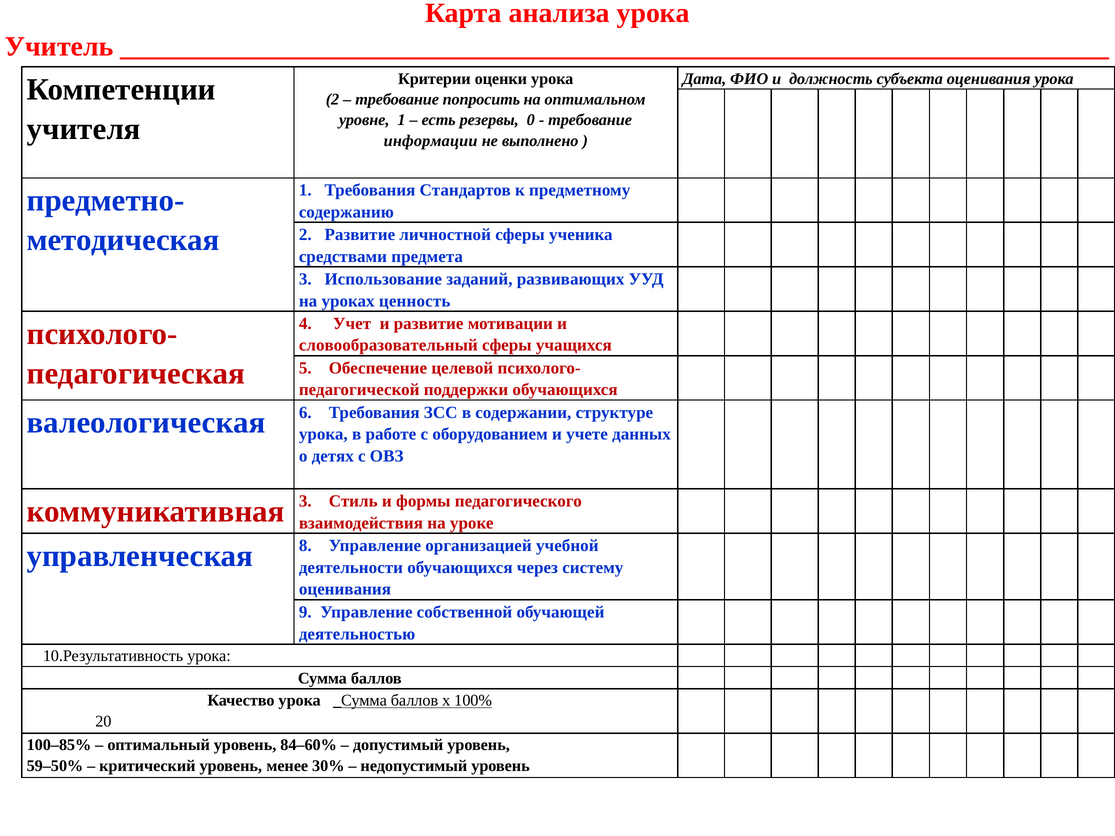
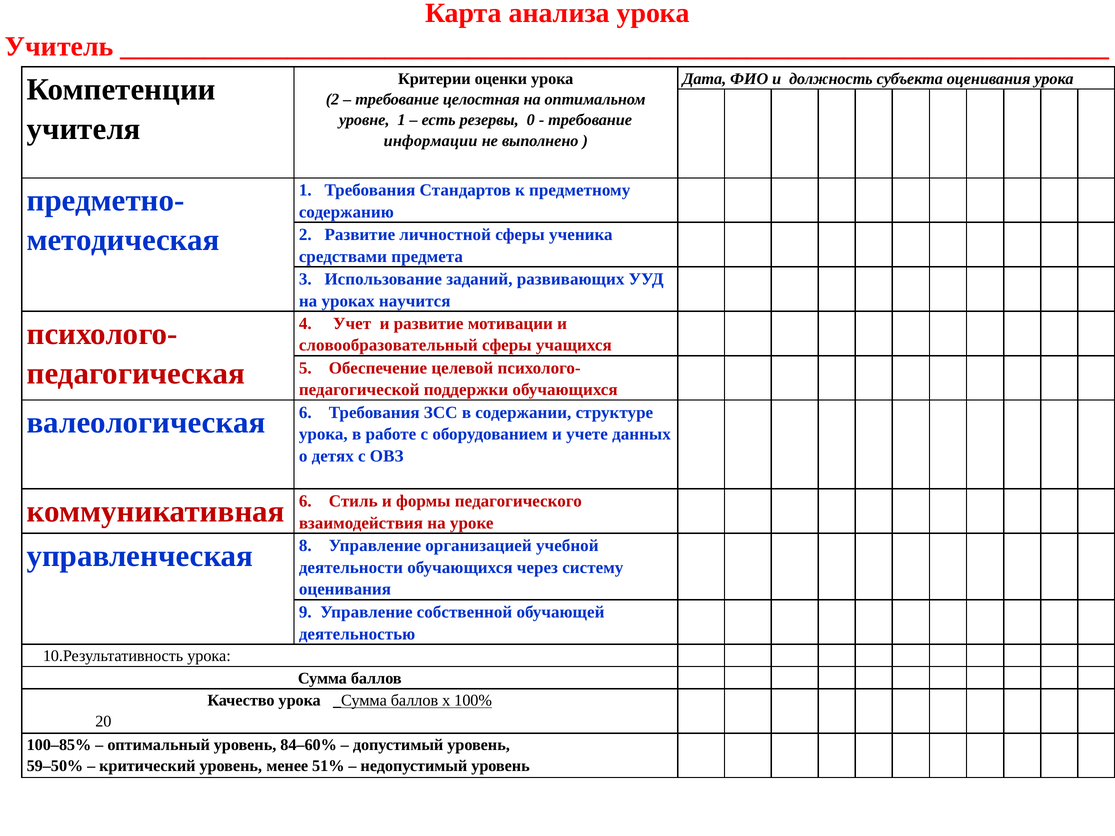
попросить: попросить -> целостная (481, 99)
ценность: ценность -> научится (415, 301)
коммуникативная 3: 3 -> 6 (305, 501)
30%: 30% -> 51% (328, 766)
